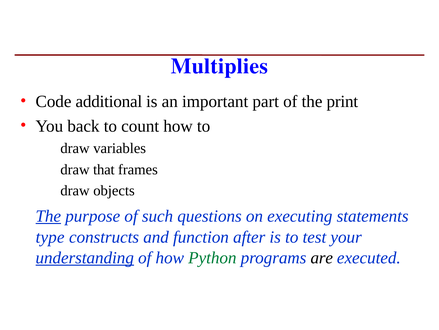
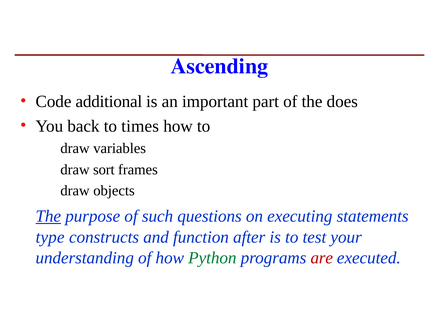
Multiplies: Multiplies -> Ascending (219, 66)
print: print -> does (342, 101)
count: count -> times (140, 126)
that: that -> sort (104, 169)
understanding underline: present -> none (85, 257)
are colour: black -> red (322, 257)
